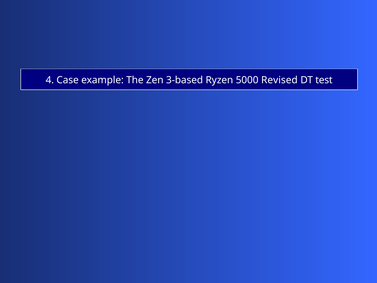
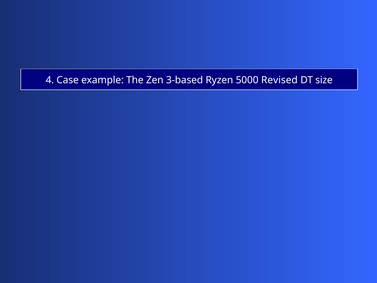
test: test -> size (324, 80)
